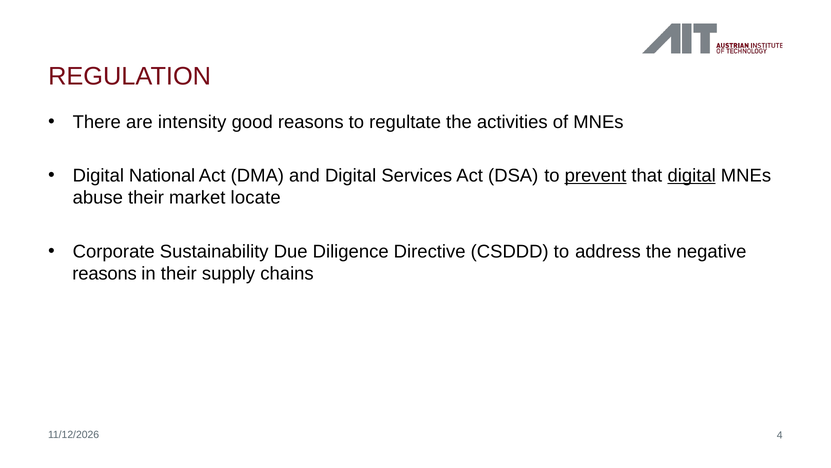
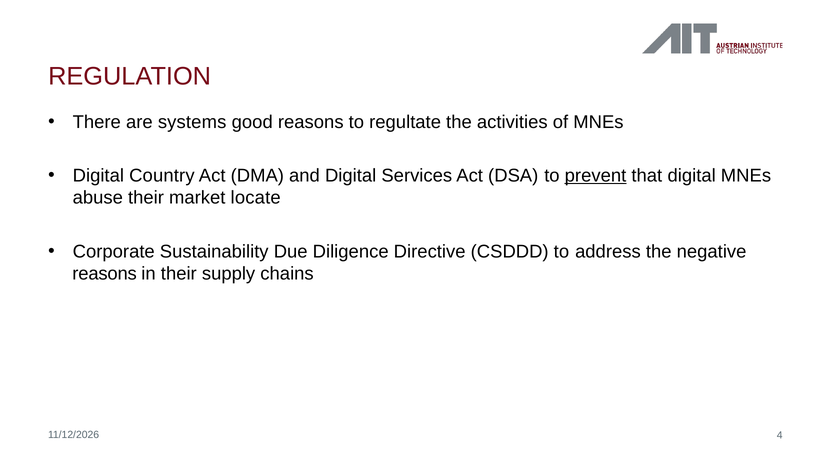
intensity: intensity -> systems (192, 122)
National: National -> Country (162, 175)
digital underline: present -> none (692, 175)
